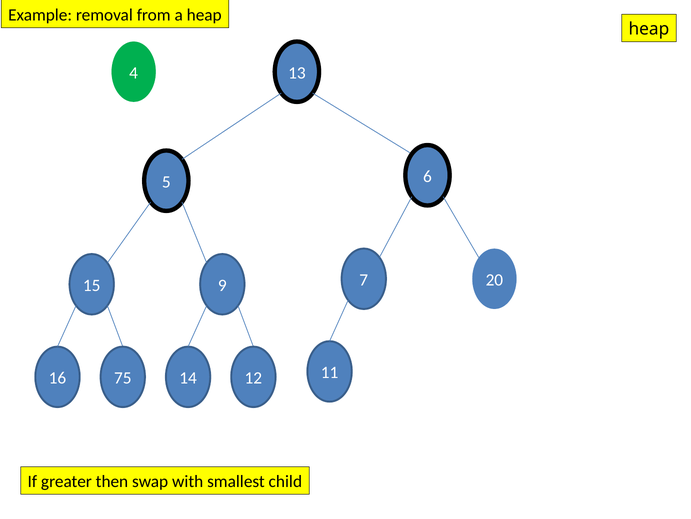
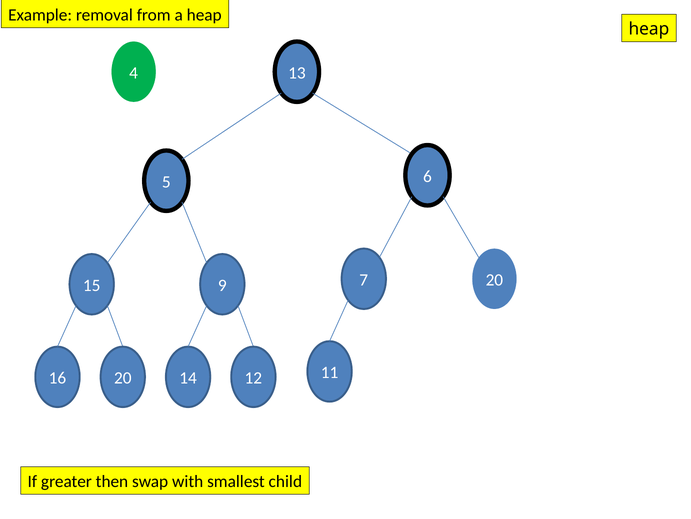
16 75: 75 -> 20 (123, 378)
